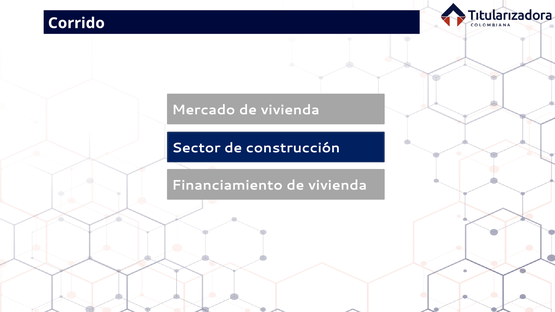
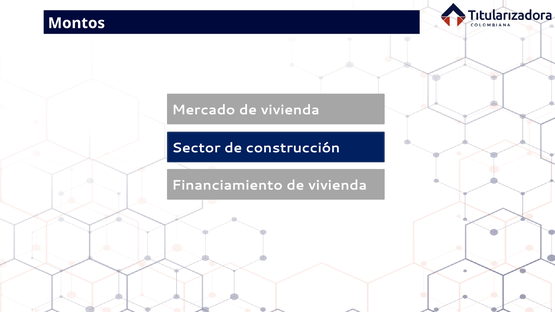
Corrido: Corrido -> Montos (76, 23)
